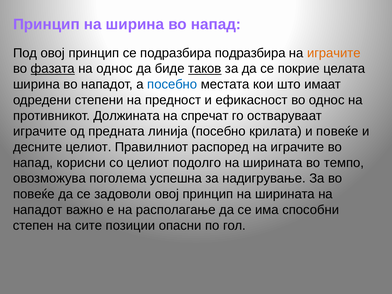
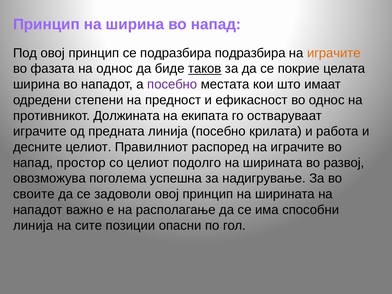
фазата underline: present -> none (53, 69)
посебно colour: blue -> purple (172, 84)
спречат: спречат -> екипата (205, 116)
и повеќе: повеќе -> работа (337, 131)
корисни: корисни -> простор (81, 163)
темпо: темпо -> развој (344, 163)
повеќе: повеќе -> своите (34, 194)
степен: степен -> линија (33, 225)
